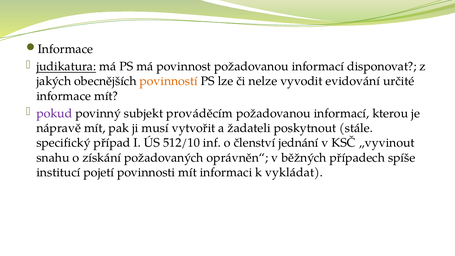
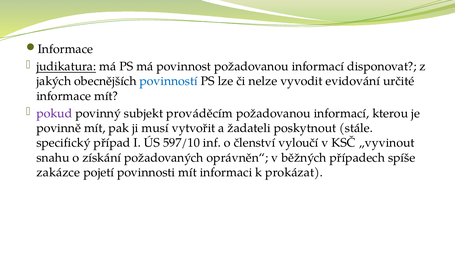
povinností colour: orange -> blue (169, 81)
nápravě: nápravě -> povinně (59, 128)
512/10: 512/10 -> 597/10 (181, 143)
jednání: jednání -> vyloučí (299, 143)
institucí: institucí -> zakázce (58, 172)
vykládat: vykládat -> prokázat (294, 172)
